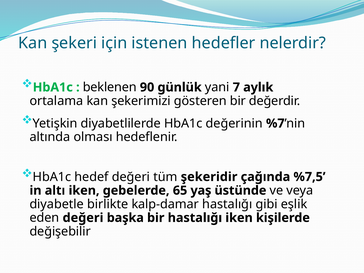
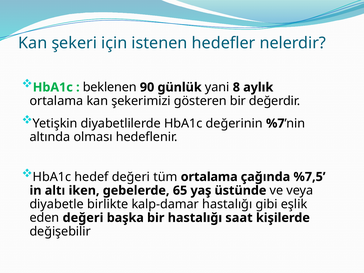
7: 7 -> 8 (236, 87)
tüm şekeridir: şekeridir -> ortalama (209, 177)
hastalığı iken: iken -> saat (239, 218)
